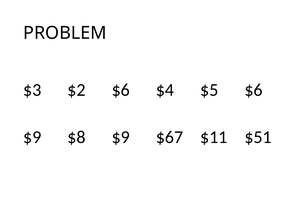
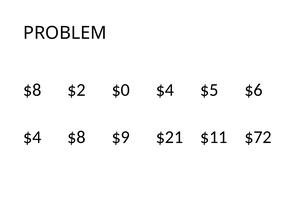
$3: $3 -> $8 (32, 90)
$2 $6: $6 -> $0 (121, 90)
$9: $9 -> $4 (32, 137)
$67: $67 -> $21 (170, 137)
$51: $51 -> $72 (258, 137)
